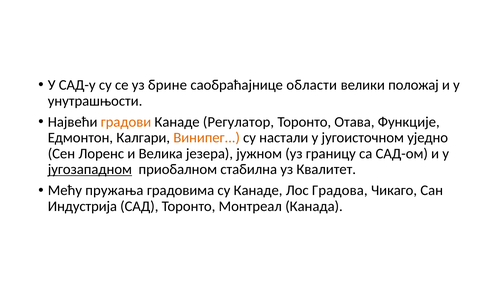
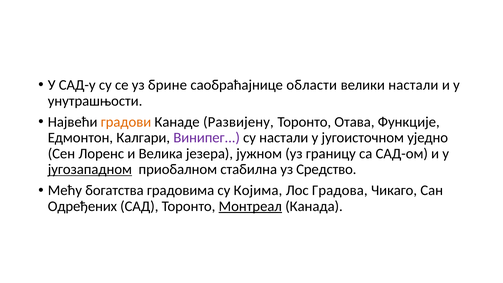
велики положај: положај -> настали (413, 85)
Регулатор: Регулатор -> Развијену (238, 122)
Винипег colour: orange -> purple (207, 138)
Квалитет: Квалитет -> Средство (326, 169)
пружања: пружања -> богатства (114, 190)
су Канаде: Канаде -> Којима (258, 190)
Индустрија: Индустрија -> Одређених (82, 206)
Монтреал underline: none -> present (250, 206)
